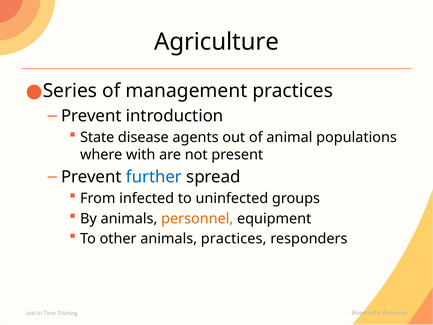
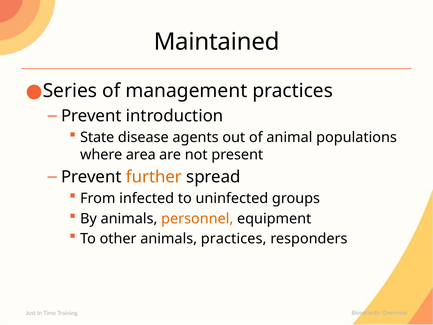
Agriculture: Agriculture -> Maintained (217, 42)
with: with -> area (141, 154)
further colour: blue -> orange (154, 177)
